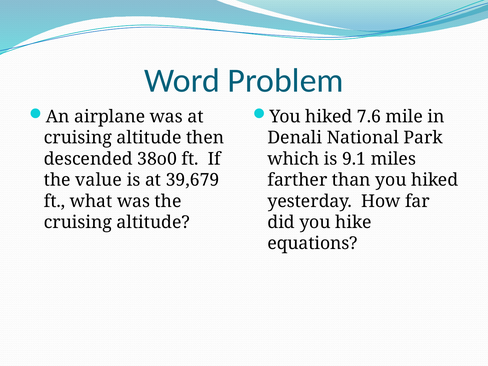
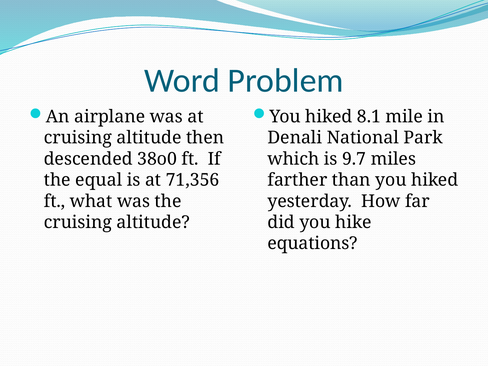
7.6: 7.6 -> 8.1 (369, 117)
9.1: 9.1 -> 9.7 (354, 159)
value: value -> equal (99, 180)
39,679: 39,679 -> 71,356 (193, 180)
